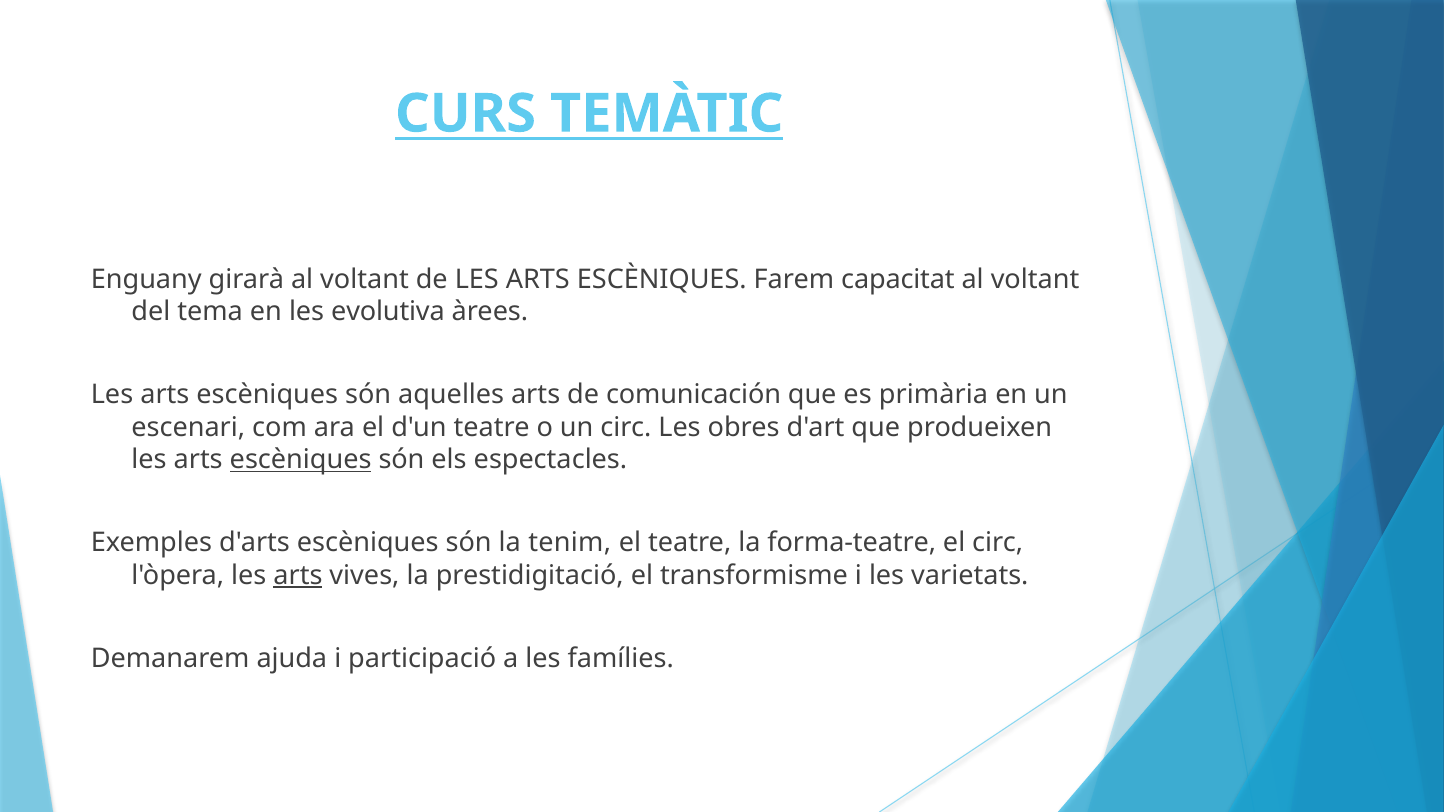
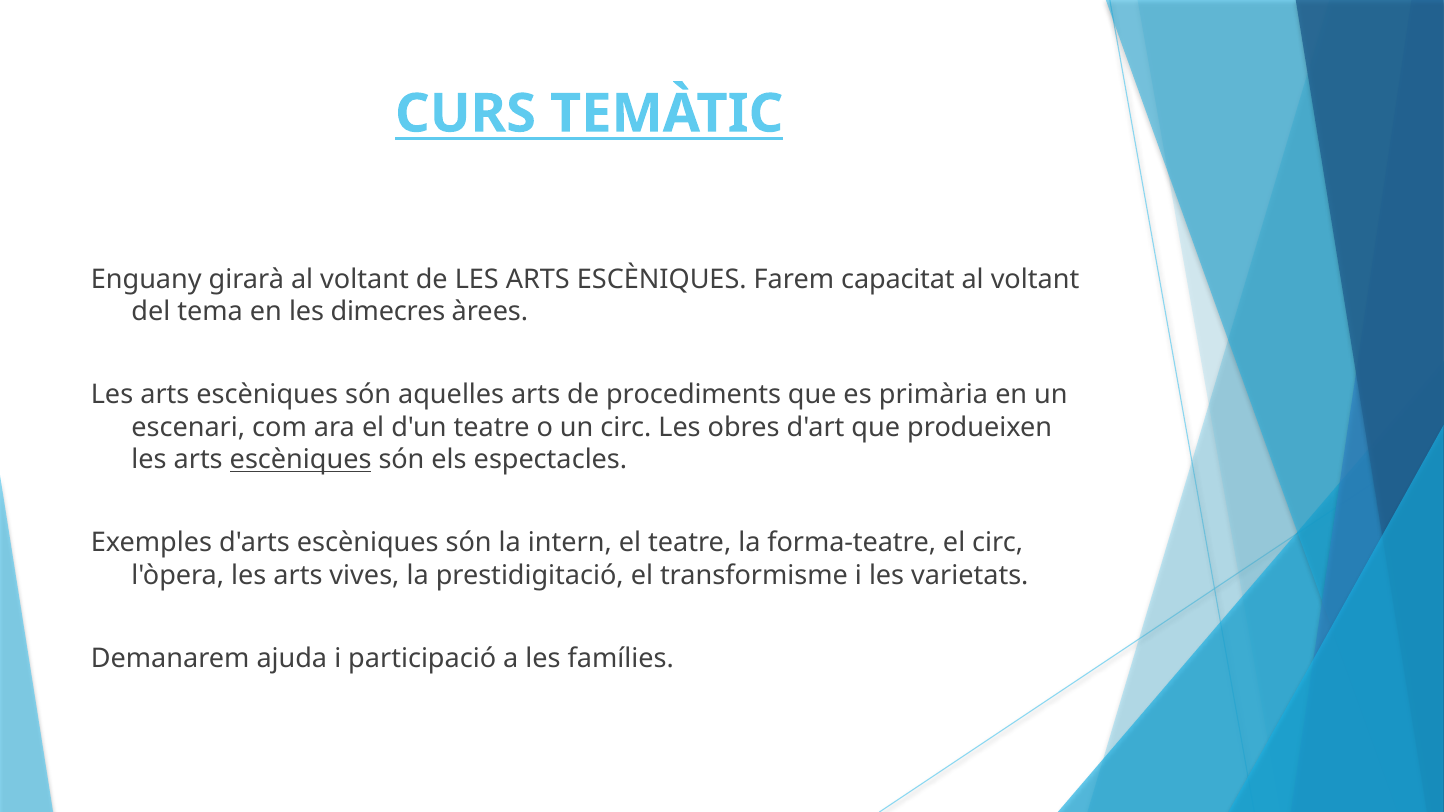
evolutiva: evolutiva -> dimecres (388, 312)
comunicación: comunicación -> procediments (694, 395)
tenim: tenim -> intern (570, 543)
arts underline: present -> none (298, 575)
